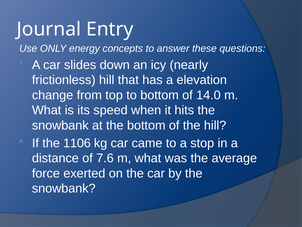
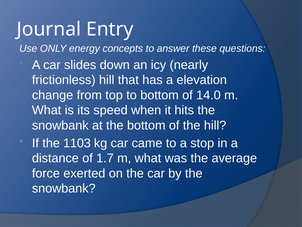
1106: 1106 -> 1103 (77, 143)
7.6: 7.6 -> 1.7 (105, 158)
